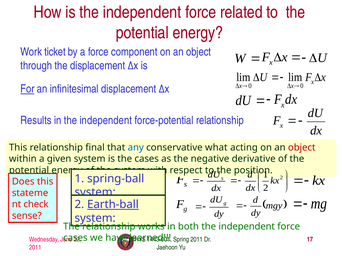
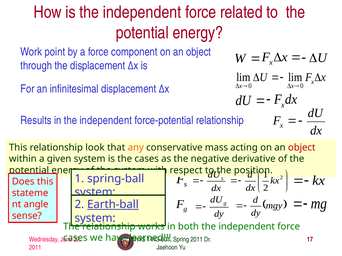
ticket: ticket -> point (55, 52)
For underline: present -> none (27, 89)
final: final -> look (95, 148)
any colour: blue -> orange (136, 148)
what: what -> mass (216, 148)
check: check -> angle (36, 205)
